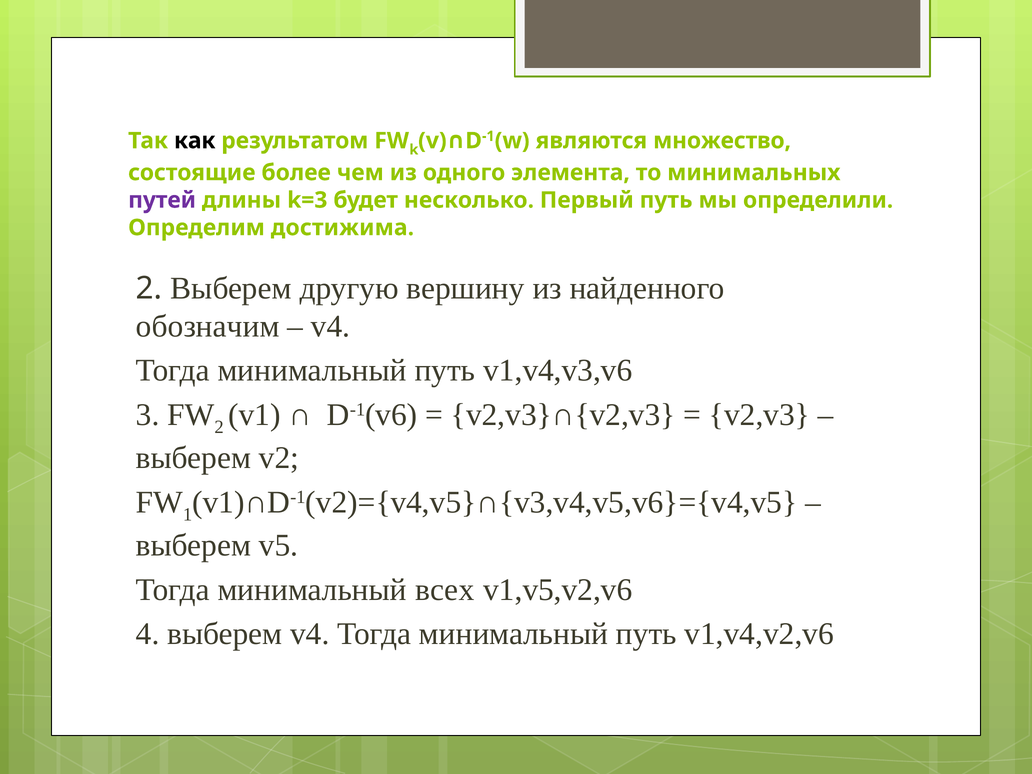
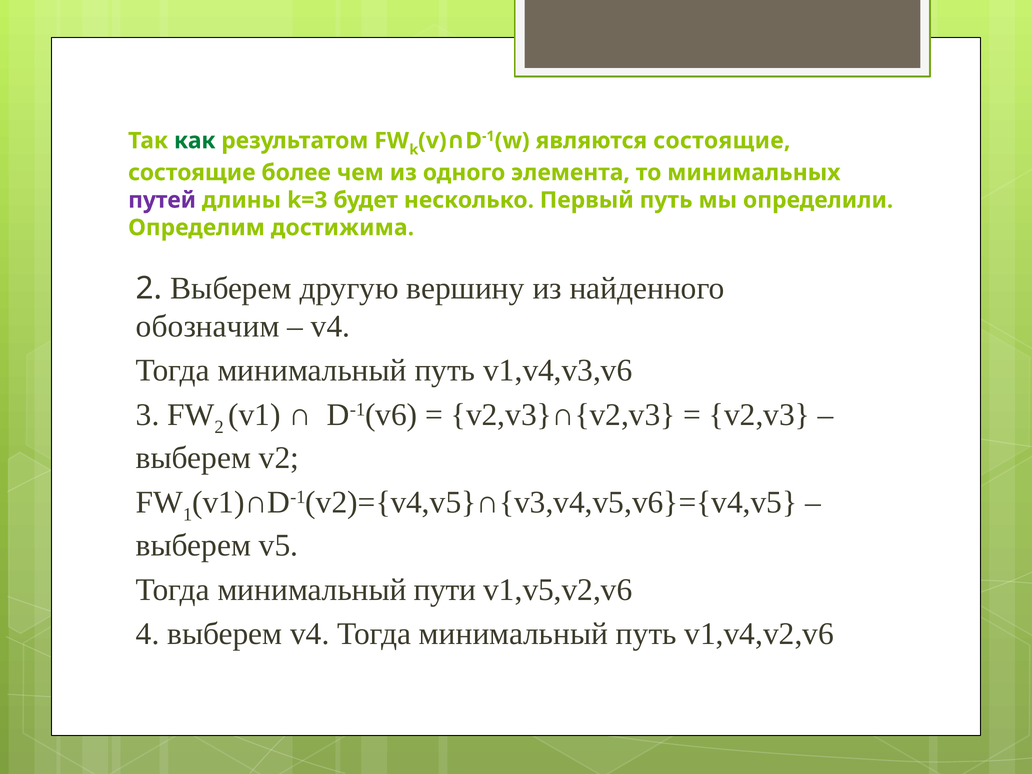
являются множество: множество -> состоящие (722, 141)
как colour: black -> green (195, 141)
всех: всех -> пути (445, 590)
